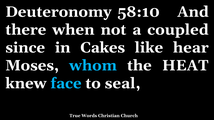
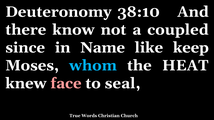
58:10: 58:10 -> 38:10 (139, 12)
when: when -> know (73, 30)
Cakes: Cakes -> Name (103, 48)
hear: hear -> keep (191, 48)
face colour: light blue -> pink (66, 84)
